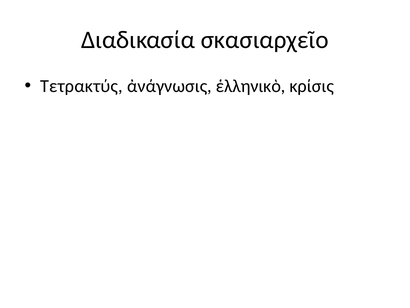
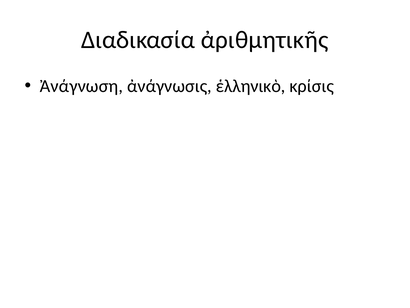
σκασιαρχεῖο: σκασιαρχεῖο -> ἀριθμητικῆς (265, 40)
Τετρακτύς: Τετρακτύς -> Ἀνάγνωση (82, 86)
